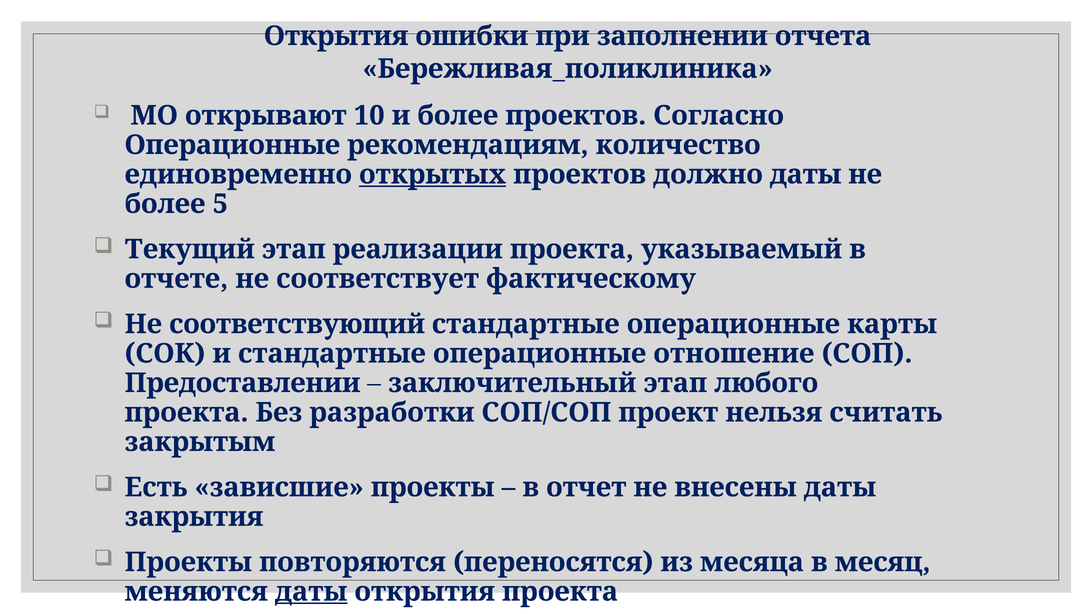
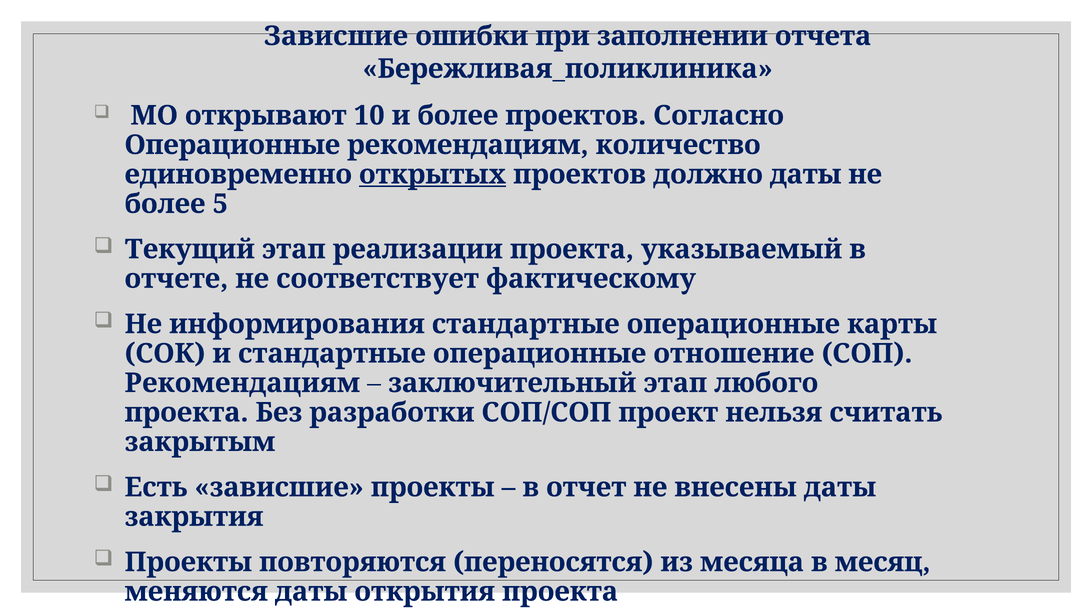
Открытия: Открытия -> Зависшие (336, 36)
соответствующий: соответствующий -> информирования (297, 324)
Предоставлении: Предоставлении -> Рекомендациям (242, 383)
даты underline: present -> none (311, 592)
